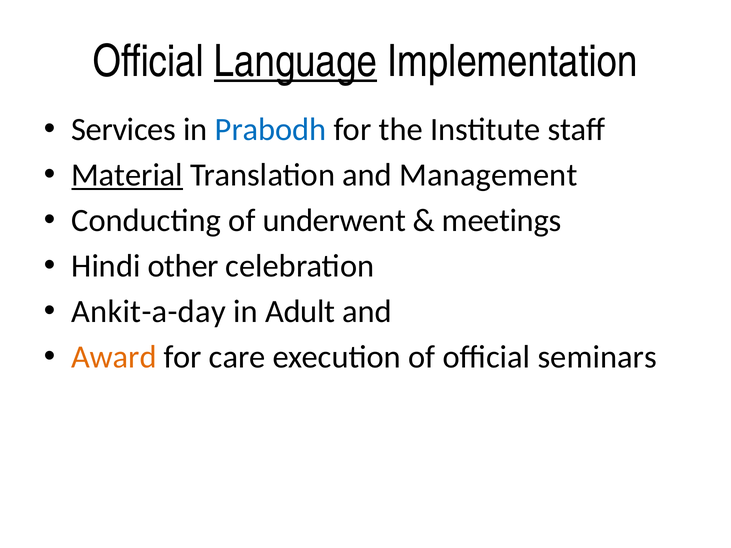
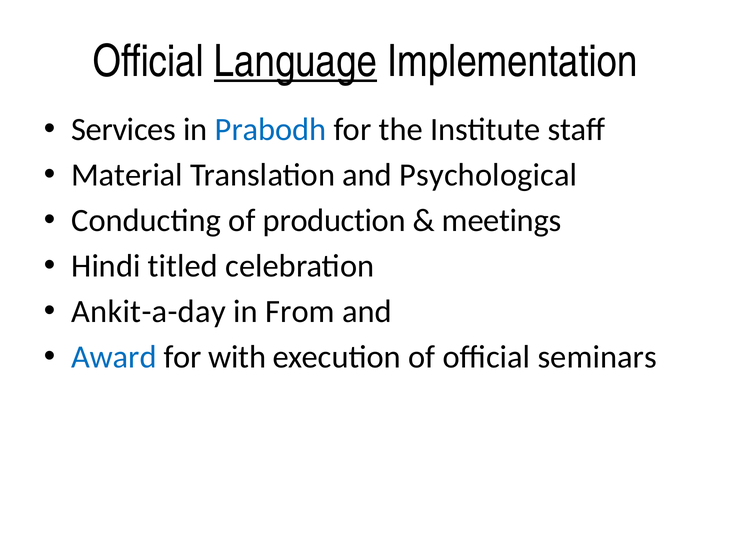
Material underline: present -> none (127, 175)
Management: Management -> Psychological (488, 175)
underwent: underwent -> production (334, 221)
other: other -> titled (183, 266)
Adult: Adult -> From (300, 312)
Award colour: orange -> blue (114, 357)
care: care -> with (237, 357)
